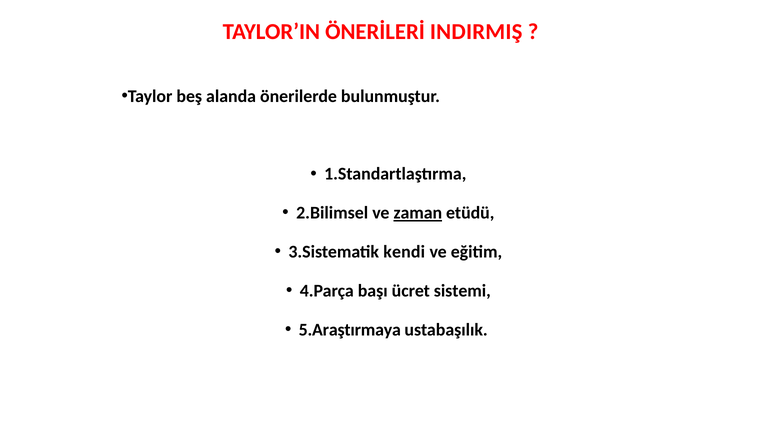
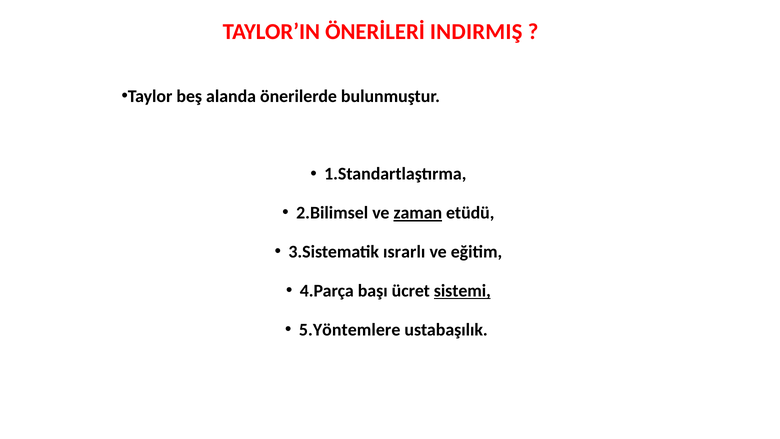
kendi: kendi -> ısrarlı (404, 252)
sistemi underline: none -> present (462, 291)
5.Araştırmaya: 5.Araştırmaya -> 5.Yöntemlere (350, 330)
